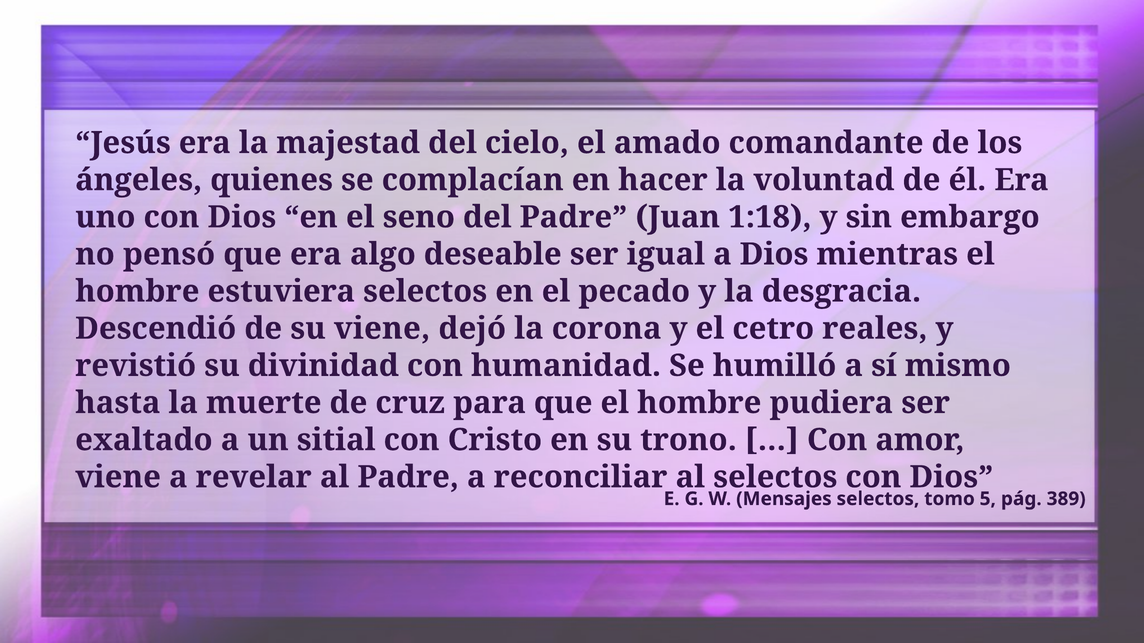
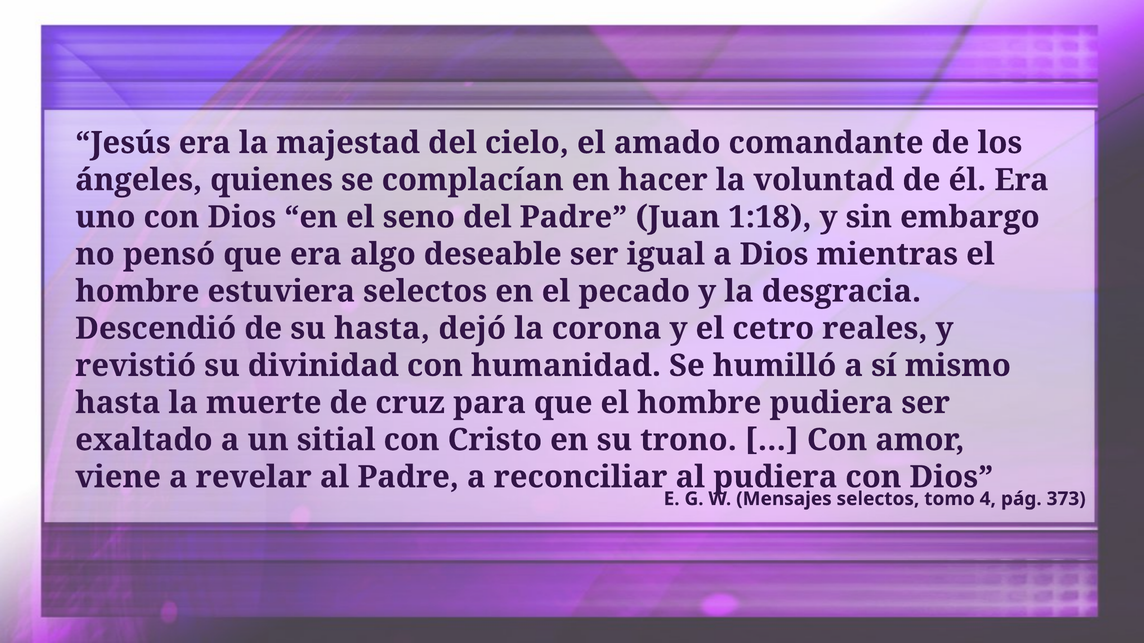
su viene: viene -> hasta (382, 329)
al selectos: selectos -> pudiera (775, 477)
5: 5 -> 4 (988, 499)
389: 389 -> 373 (1066, 499)
